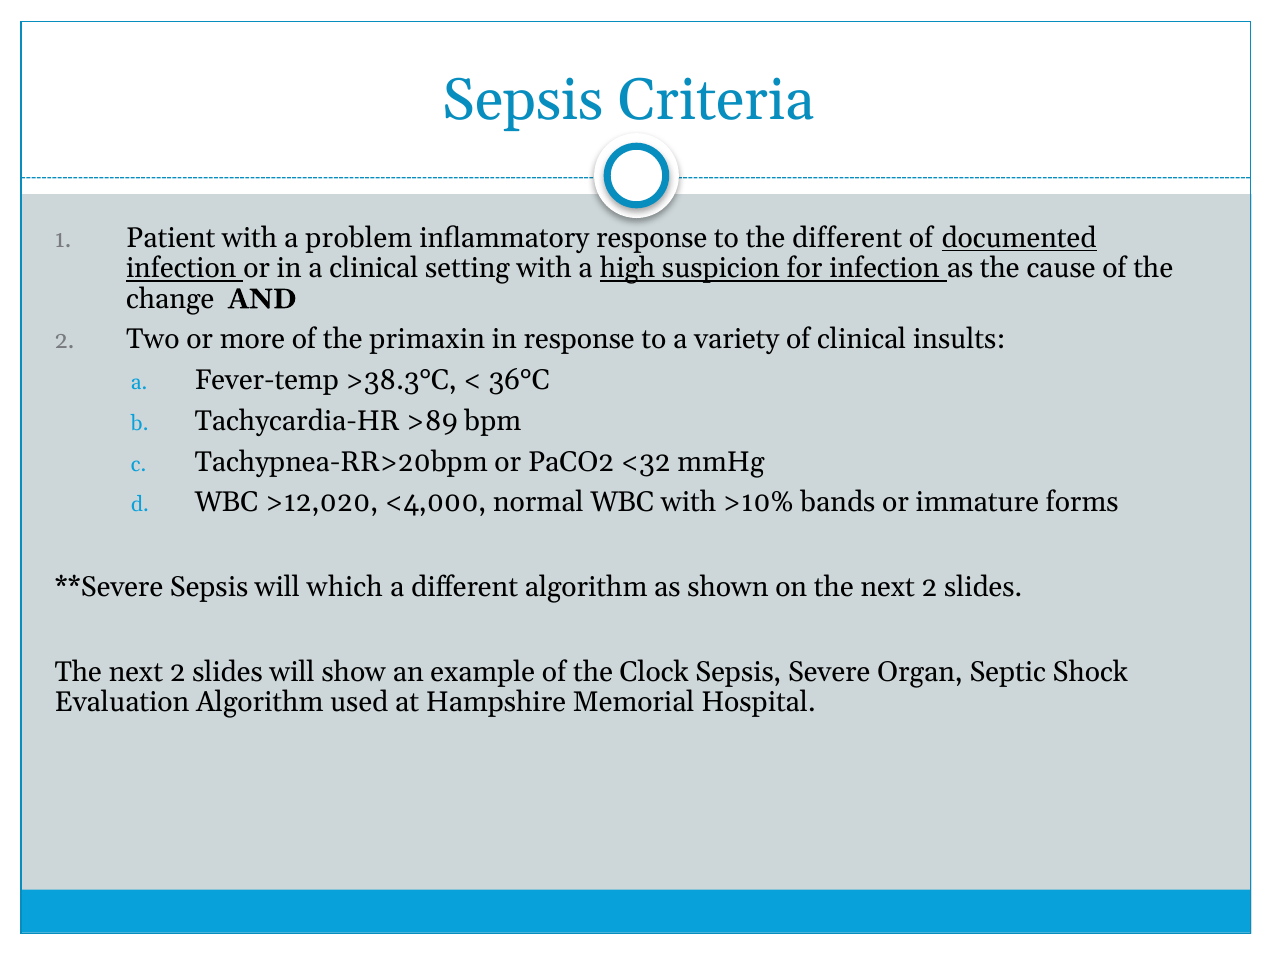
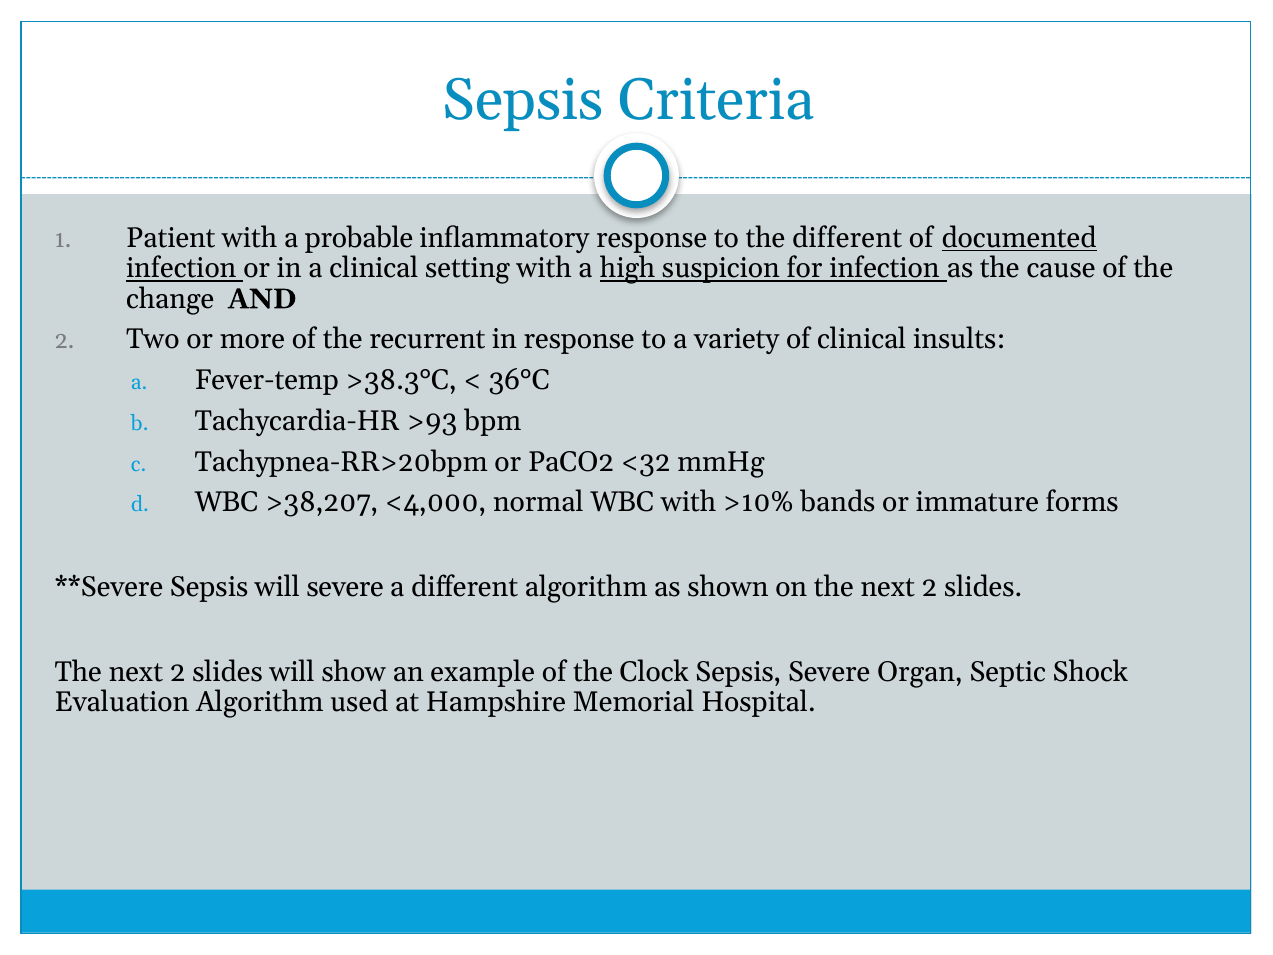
problem: problem -> probable (359, 238)
primaxin: primaxin -> recurrent (427, 340)
>89: >89 -> >93 (432, 421)
>12,020: >12,020 -> >38,207 (322, 502)
will which: which -> severe (345, 587)
